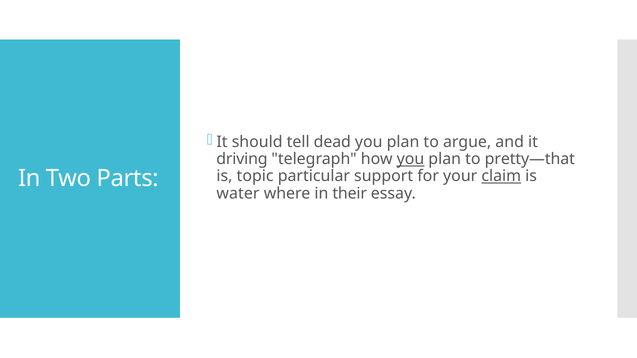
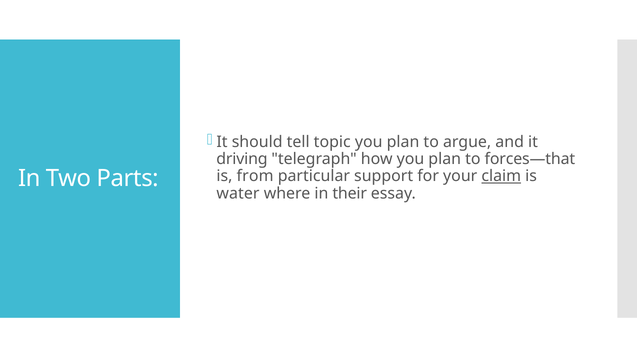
dead: dead -> topic (332, 142)
you underline: present -> none (410, 159)
pretty—that: pretty—that -> forces—that (530, 159)
topic: topic -> from (255, 176)
